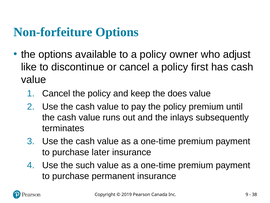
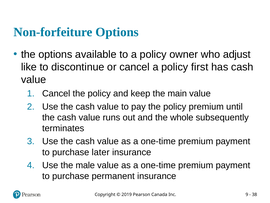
does: does -> main (177, 93)
inlays: inlays -> whole (182, 117)
such: such -> male (85, 165)
